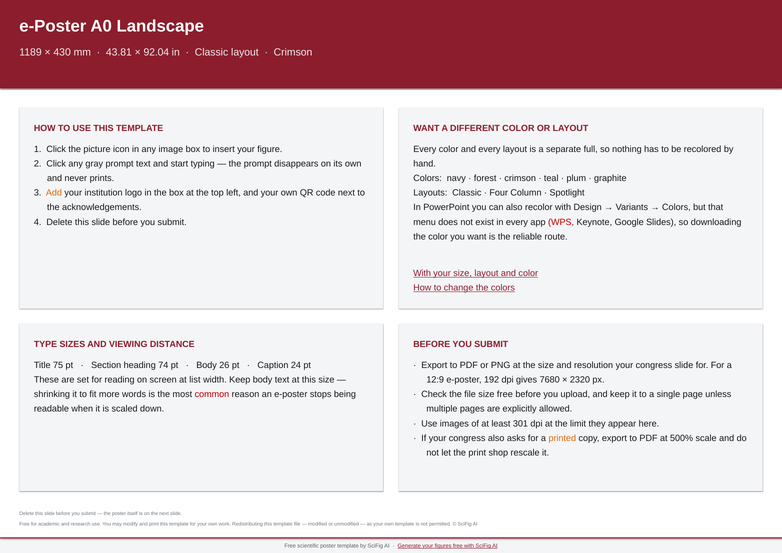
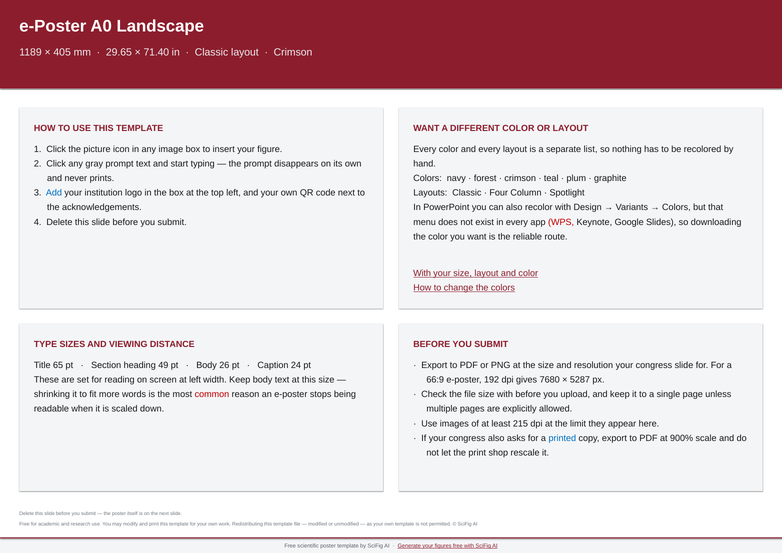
430: 430 -> 405 (62, 52)
43.81: 43.81 -> 29.65 (119, 52)
92.04: 92.04 -> 71.40 (156, 52)
full: full -> list (591, 149)
Add colour: orange -> blue (54, 193)
75: 75 -> 65 (58, 365)
74: 74 -> 49 (163, 365)
at list: list -> left (195, 380)
12:9: 12:9 -> 66:9 (435, 380)
2320: 2320 -> 5287 (580, 380)
size free: free -> with (505, 394)
301: 301 -> 215 (520, 424)
printed colour: orange -> blue (562, 438)
500%: 500% -> 900% (682, 438)
